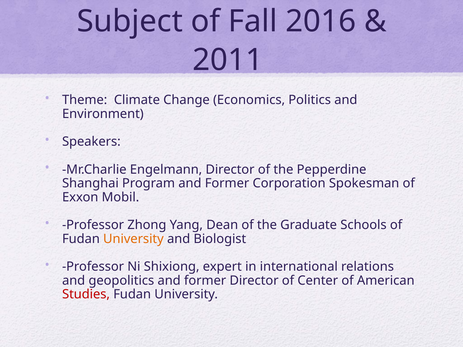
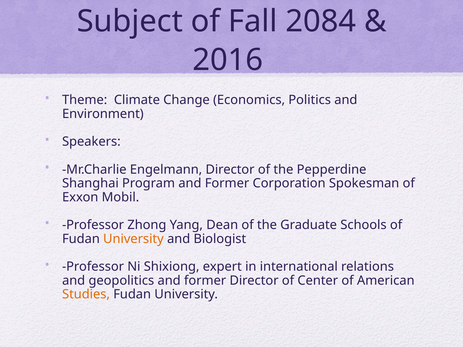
2016: 2016 -> 2084 (321, 21)
2011: 2011 -> 2016 (228, 60)
Studies colour: red -> orange (86, 295)
